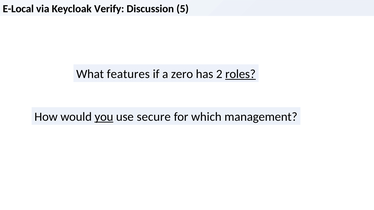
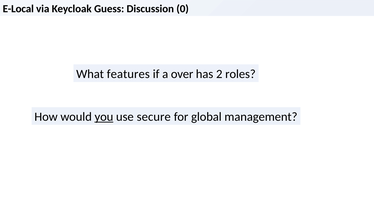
Verify: Verify -> Guess (109, 9)
5: 5 -> 0 (183, 9)
zero: zero -> over (182, 74)
roles underline: present -> none (240, 74)
which: which -> global (206, 117)
